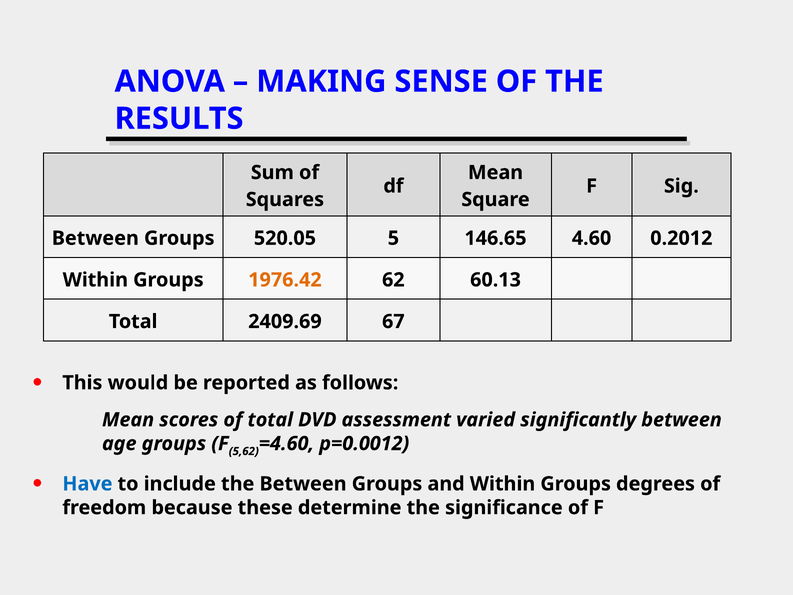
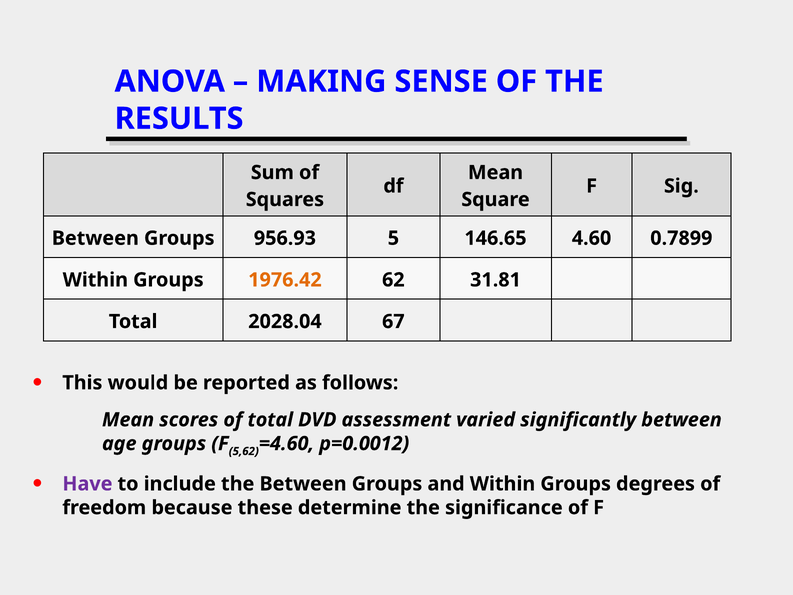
520.05: 520.05 -> 956.93 (285, 238)
0.2012: 0.2012 -> 0.7899 (681, 238)
60.13: 60.13 -> 31.81 (496, 280)
2409.69: 2409.69 -> 2028.04 (285, 321)
Have colour: blue -> purple (87, 484)
